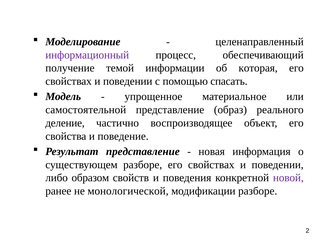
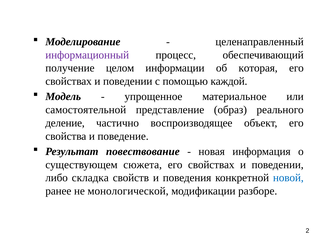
темой: темой -> целом (120, 68)
спасать: спасать -> каждой (229, 81)
Результат представление: представление -> повествование (143, 151)
существующем разборе: разборе -> сюжета (143, 165)
образом: образом -> складка (90, 178)
новой colour: purple -> blue (288, 178)
